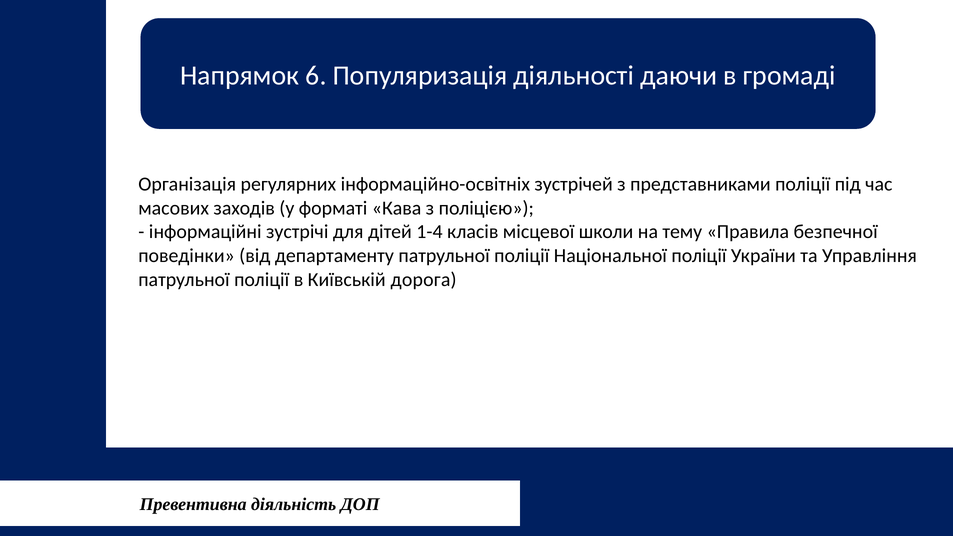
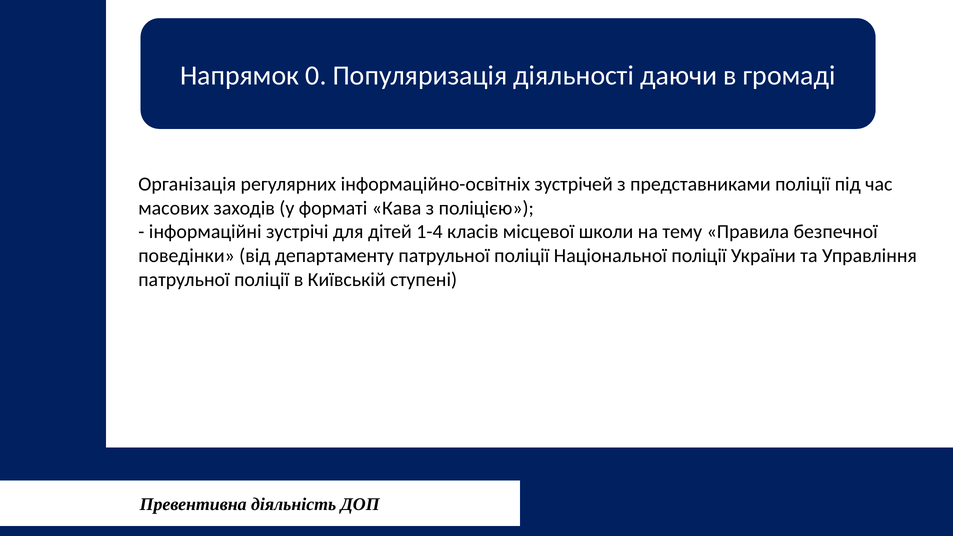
6: 6 -> 0 (316, 75)
дорога: дорога -> ступені (424, 280)
